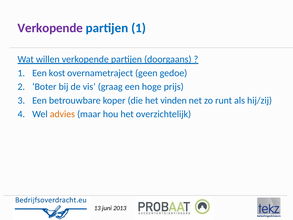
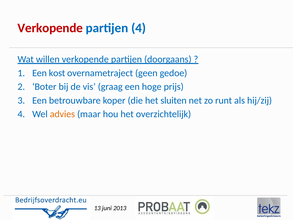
Verkopende colour: purple -> red (50, 28)
partijen 1: 1 -> 4 (139, 28)
vinden: vinden -> sluiten (174, 100)
